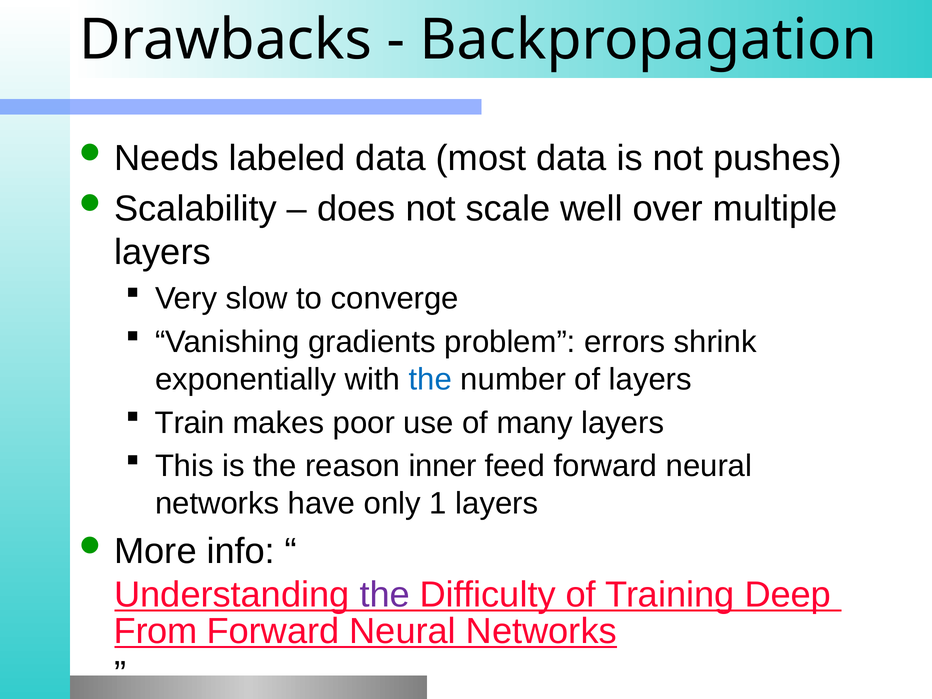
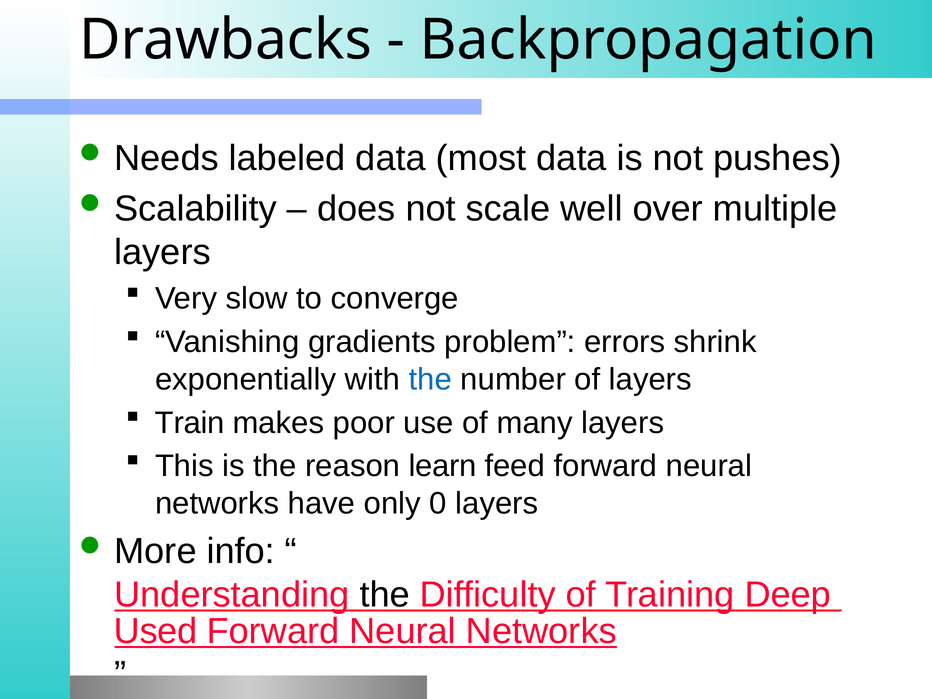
inner: inner -> learn (442, 466)
1: 1 -> 0 (438, 504)
the colour: purple -> black (385, 595)
From: From -> Used (156, 631)
